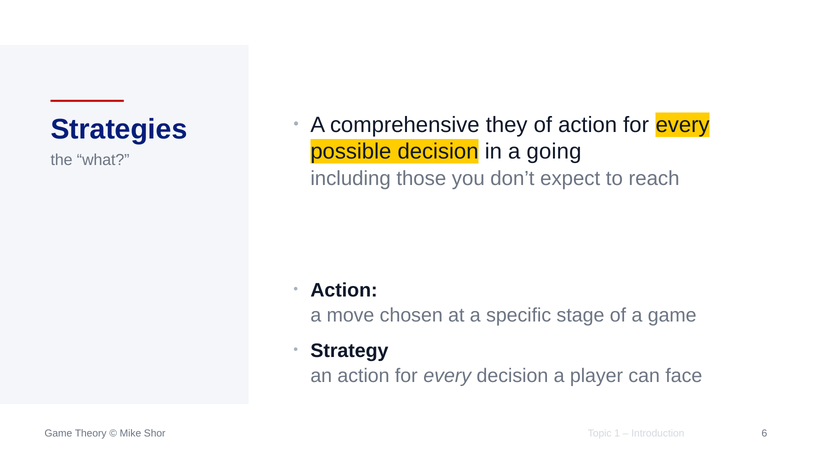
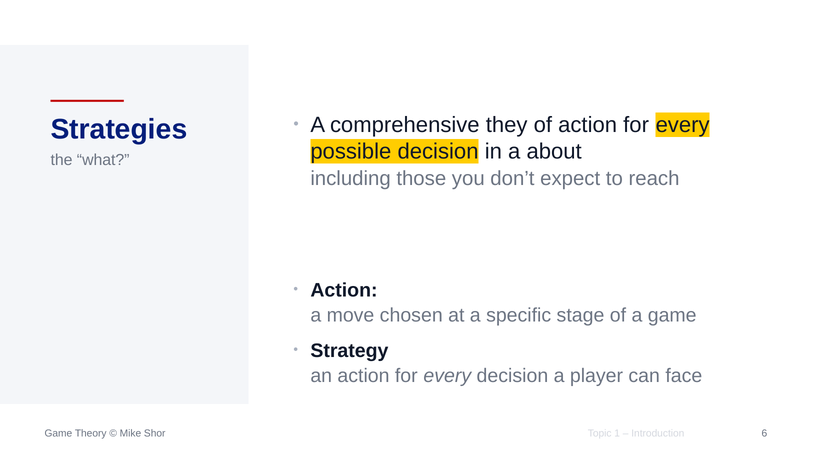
going: going -> about (554, 151)
